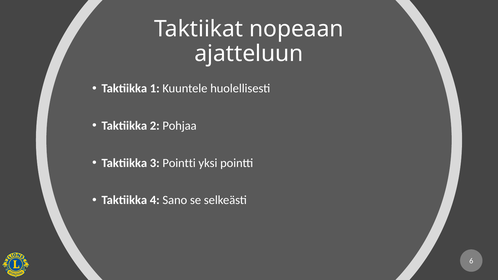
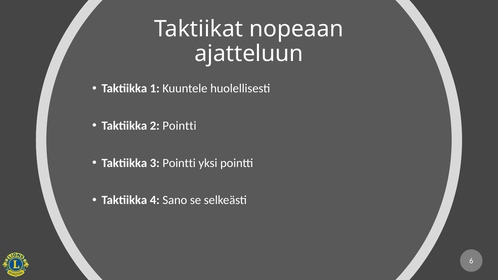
2 Pohjaa: Pohjaa -> Pointti (179, 126)
